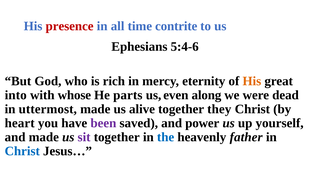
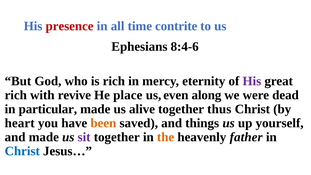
5:4-6: 5:4-6 -> 8:4-6 (185, 47)
His colour: orange -> purple (252, 81)
into: into -> rich (16, 95)
whose: whose -> revive (74, 95)
parts: parts -> place (128, 95)
uttermost: uttermost -> particular (48, 109)
they: they -> thus (219, 109)
been colour: purple -> orange (103, 123)
power: power -> things (202, 123)
the colour: blue -> orange (166, 137)
